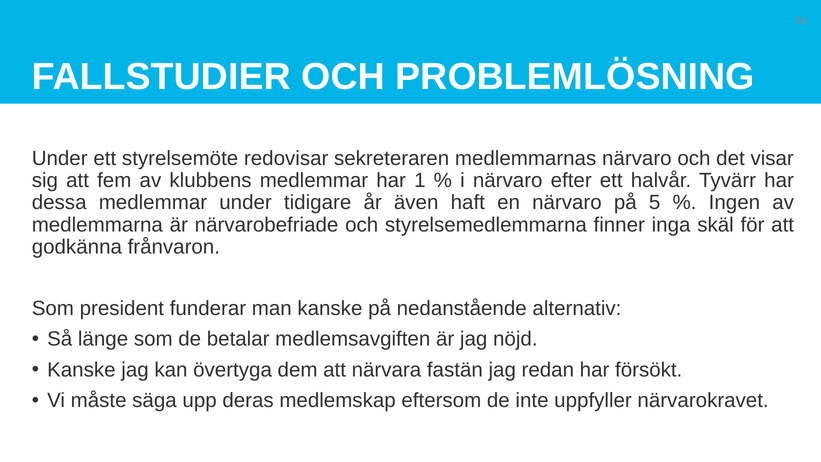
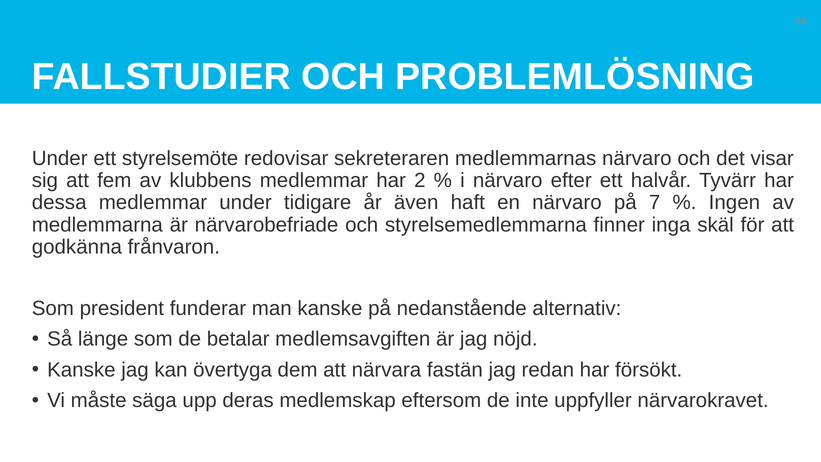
1: 1 -> 2 (420, 180)
5: 5 -> 7 (655, 203)
